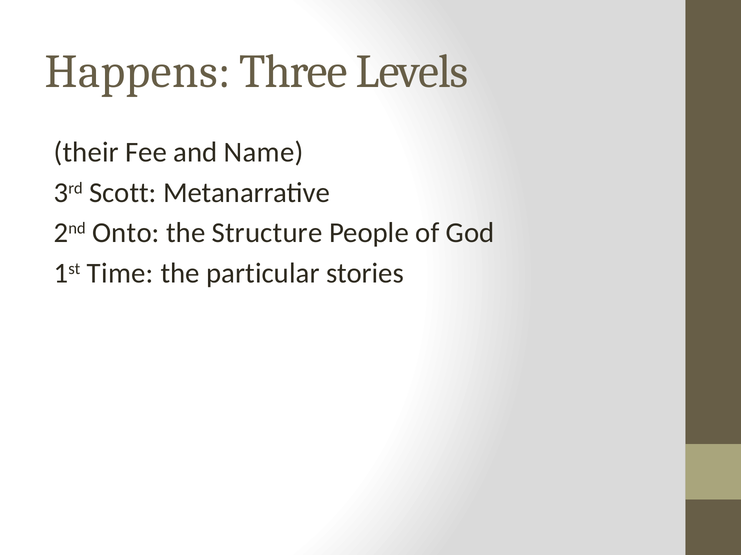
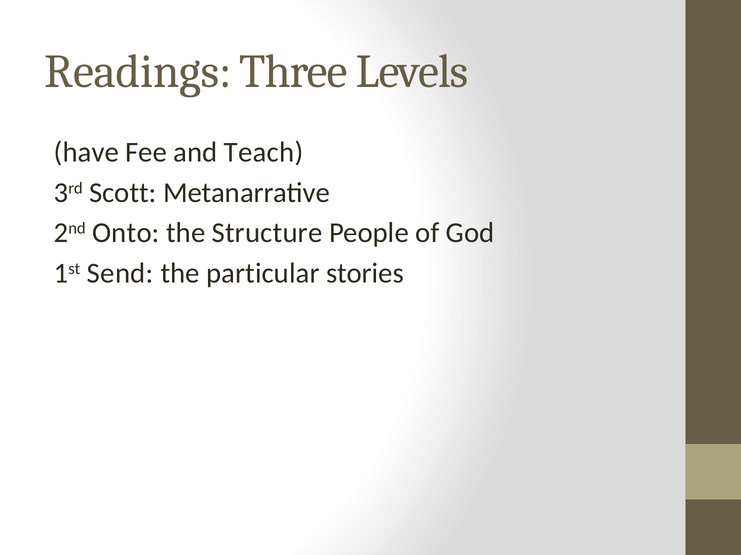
Happens: Happens -> Readings (138, 72)
their: their -> have (86, 153)
Name: Name -> Teach (264, 153)
Time: Time -> Send (120, 273)
